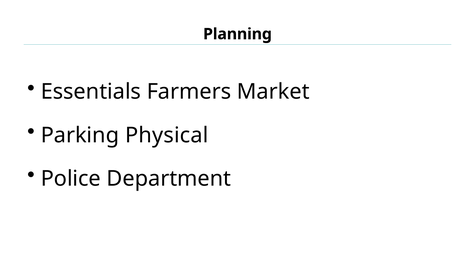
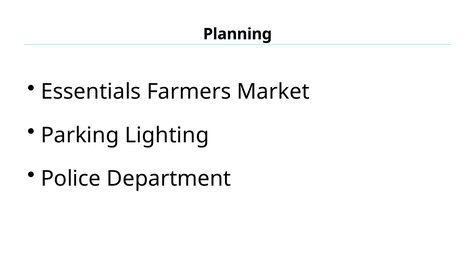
Physical: Physical -> Lighting (167, 135)
